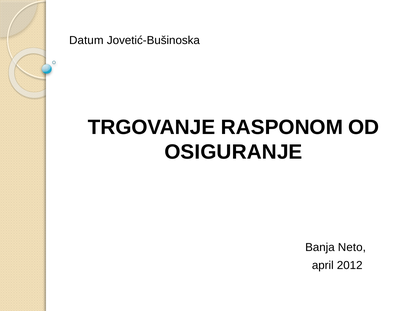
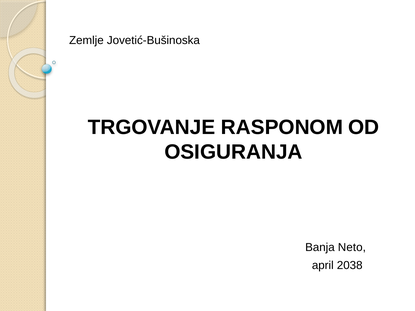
Datum: Datum -> Zemlje (86, 40)
OSIGURANJE: OSIGURANJE -> OSIGURANJA (233, 152)
2012: 2012 -> 2038 (350, 266)
